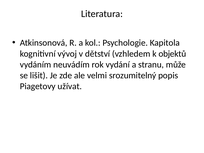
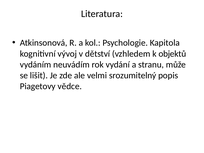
užívat: užívat -> vědce (70, 86)
